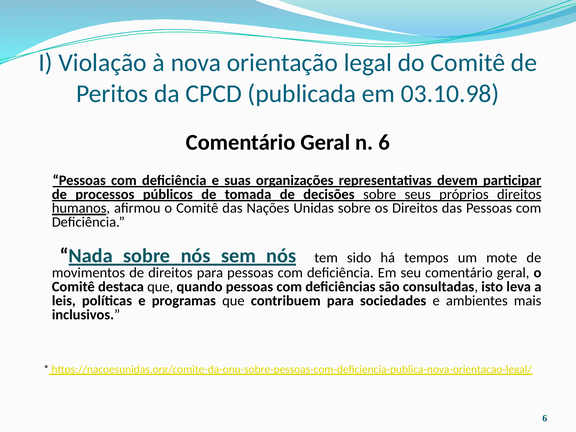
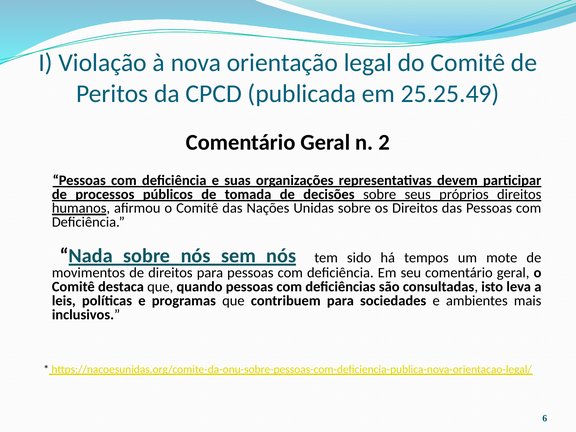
03.10.98: 03.10.98 -> 25.25.49 (450, 94)
n 6: 6 -> 2 (384, 143)
